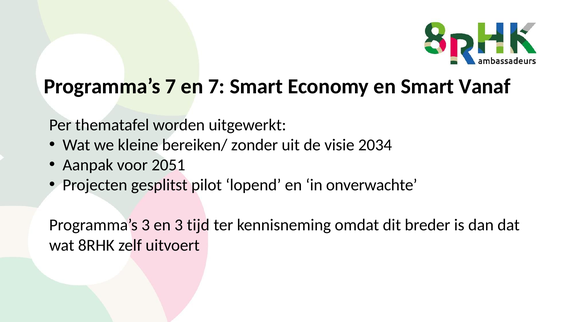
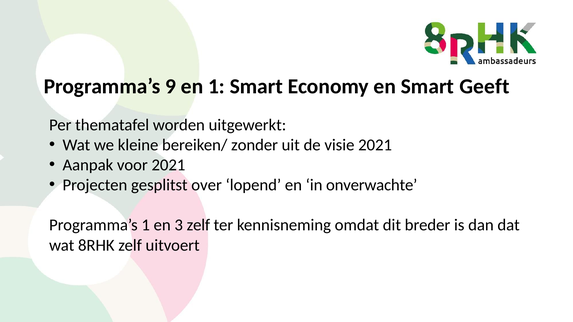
Programma’s 7: 7 -> 9 (171, 87)
en 7: 7 -> 1 (216, 87)
Vanaf: Vanaf -> Geeft (485, 87)
visie 2034: 2034 -> 2021 (375, 145)
voor 2051: 2051 -> 2021 (168, 165)
pilot: pilot -> over (207, 185)
Programma’s 3: 3 -> 1 (146, 225)
3 tijd: tijd -> zelf (198, 225)
